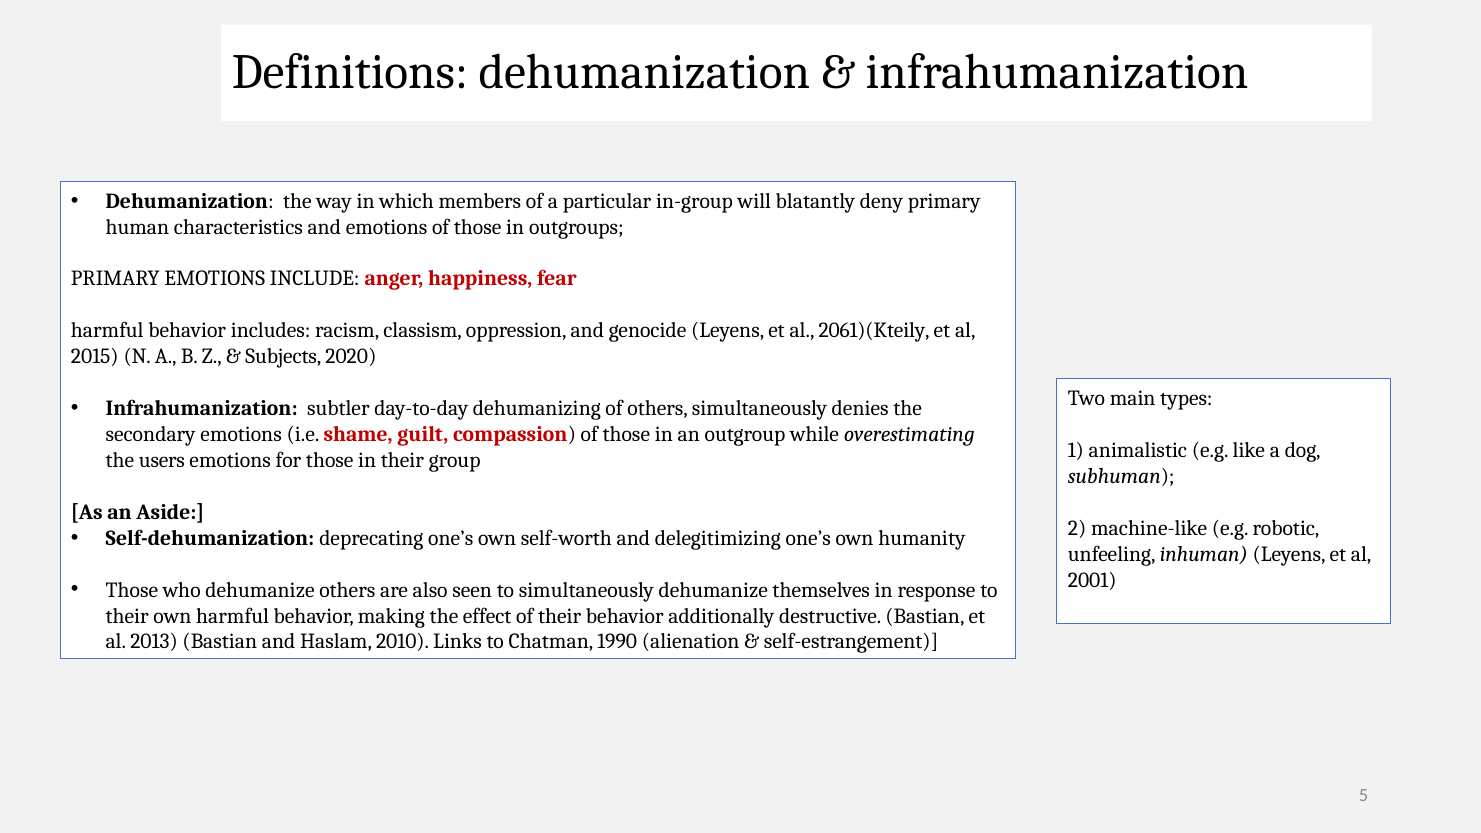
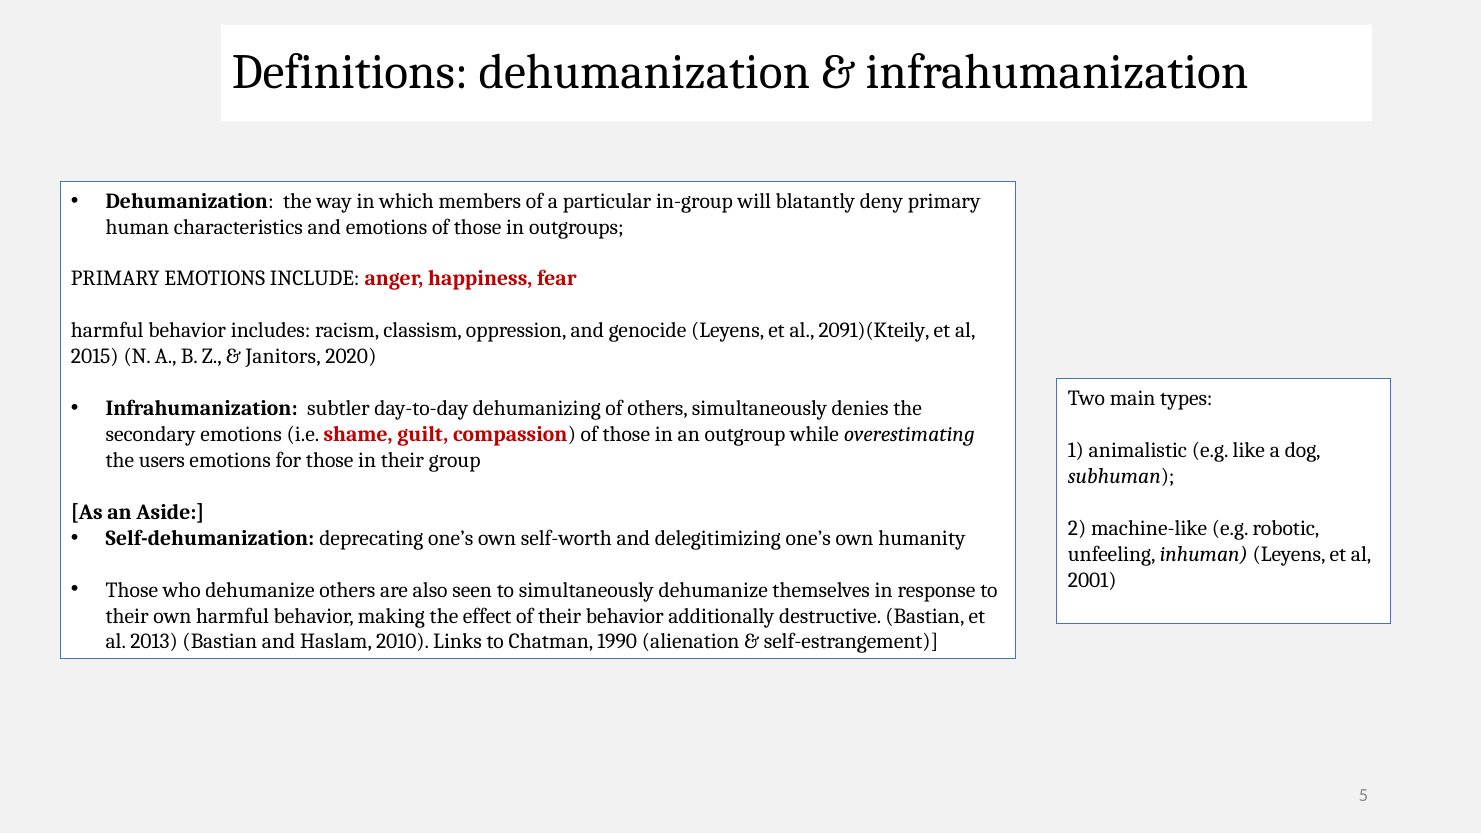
2061)(Kteily: 2061)(Kteily -> 2091)(Kteily (874, 331)
Subjects: Subjects -> Janitors (283, 357)
